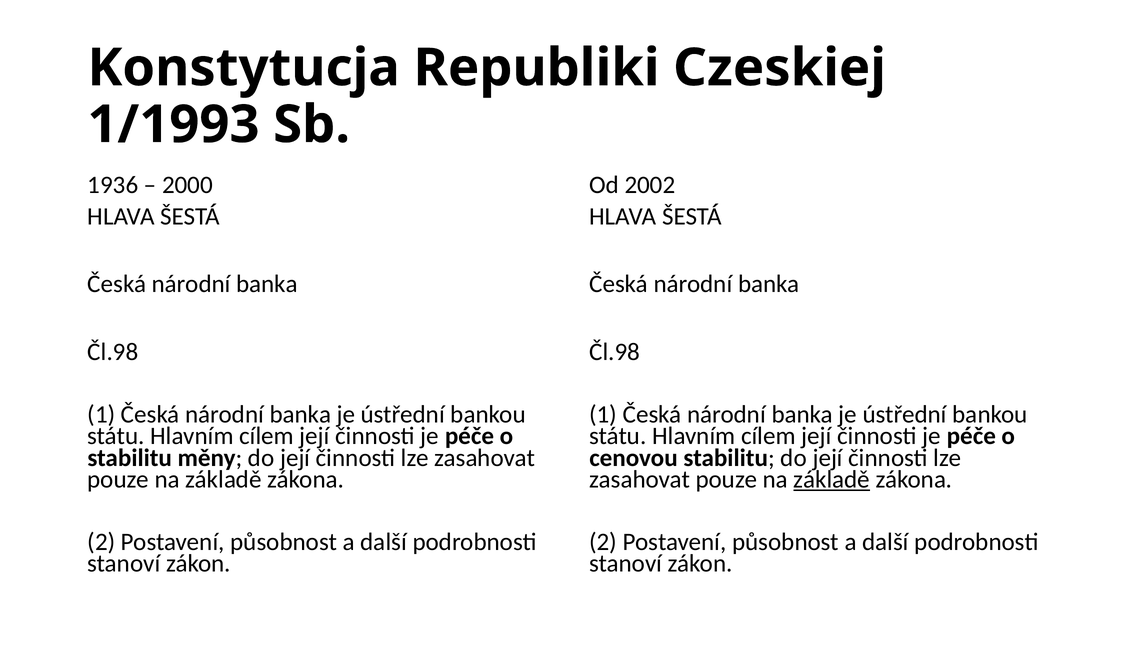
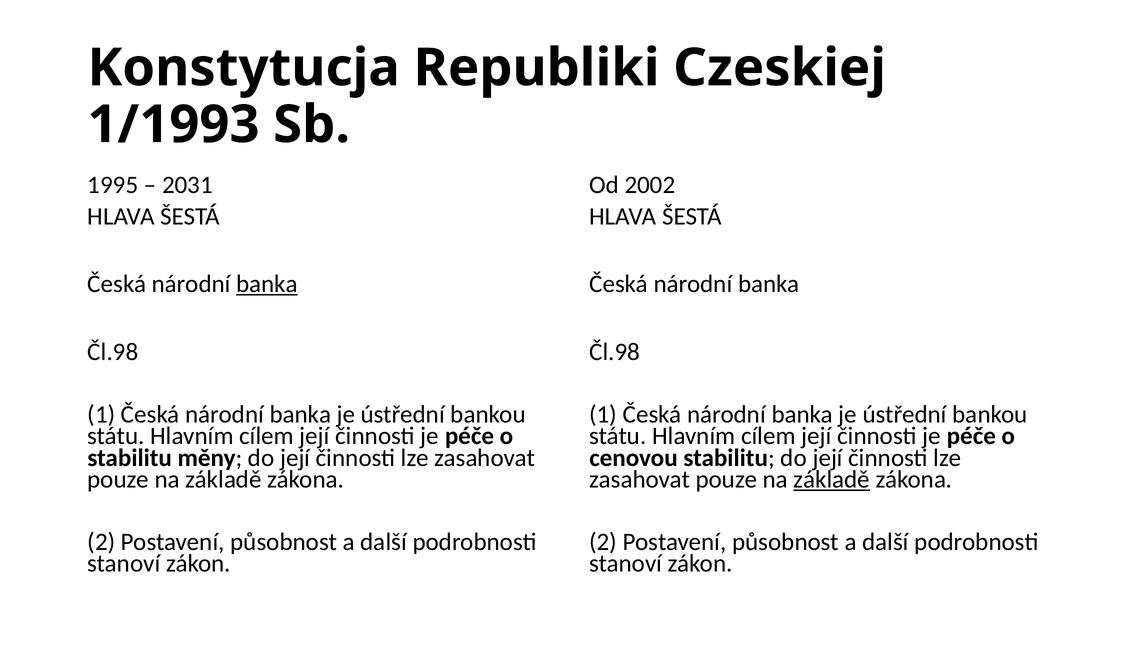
1936: 1936 -> 1995 (113, 185)
2000: 2000 -> 2031 (187, 185)
banka underline: none -> present (267, 284)
